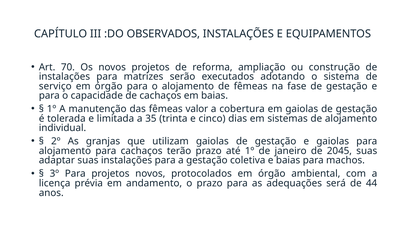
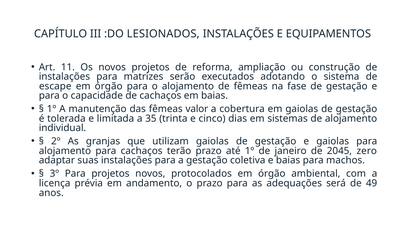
OBSERVADOS: OBSERVADOS -> LESIONADOS (163, 34)
70: 70 -> 11 (68, 67)
serviço: serviço -> escape (55, 86)
2045 suas: suas -> zero (367, 151)
44: 44 -> 49 (372, 183)
